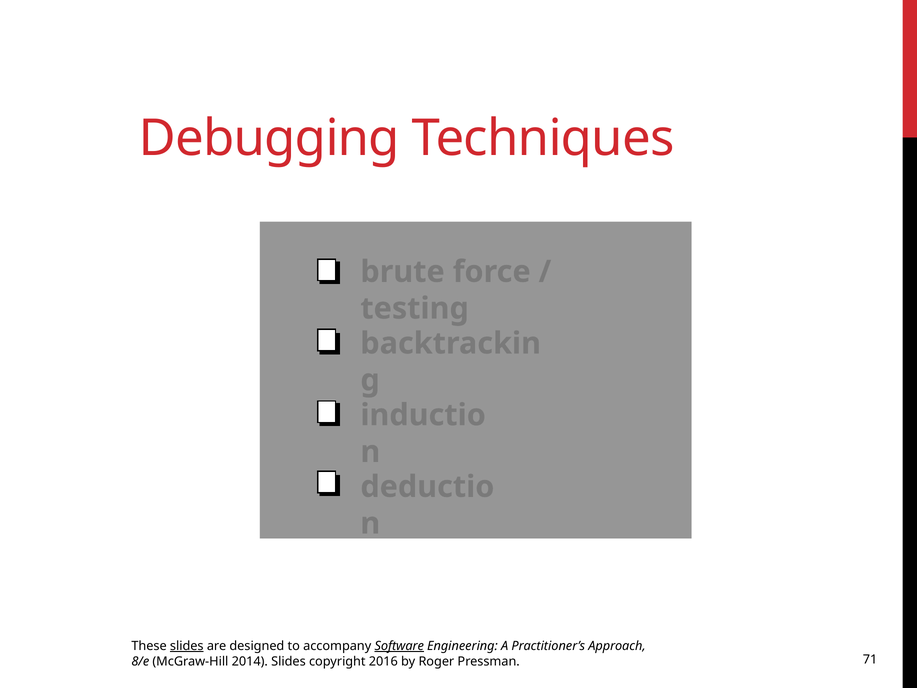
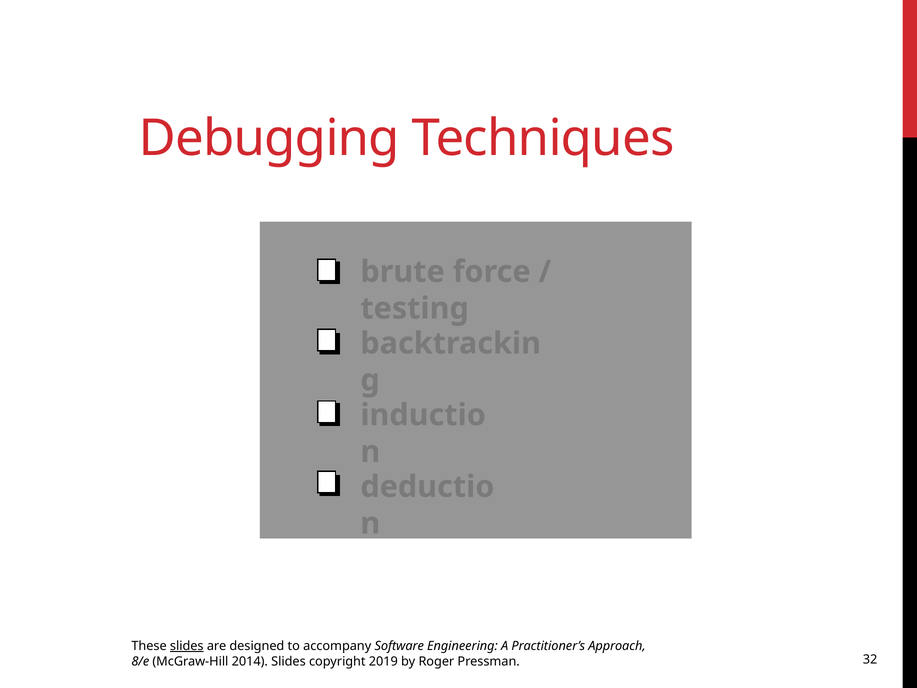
Software underline: present -> none (399, 646)
2016: 2016 -> 2019 (383, 661)
71: 71 -> 32 (870, 659)
